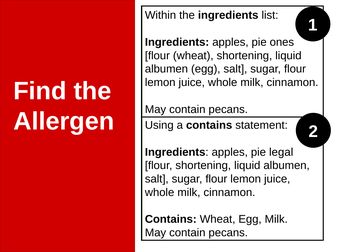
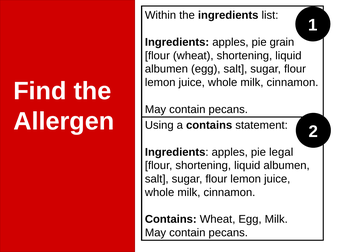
ones: ones -> grain (282, 42)
